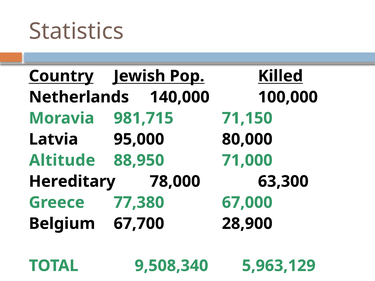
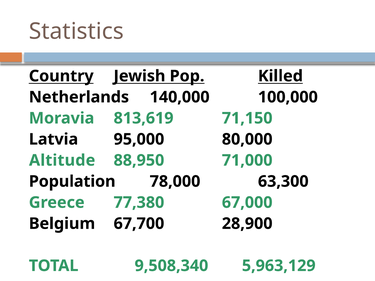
981,715: 981,715 -> 813,619 (144, 118)
Hereditary: Hereditary -> Population (72, 182)
